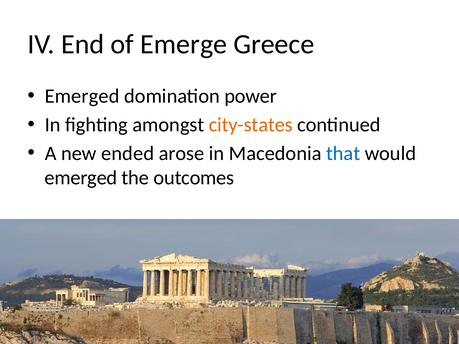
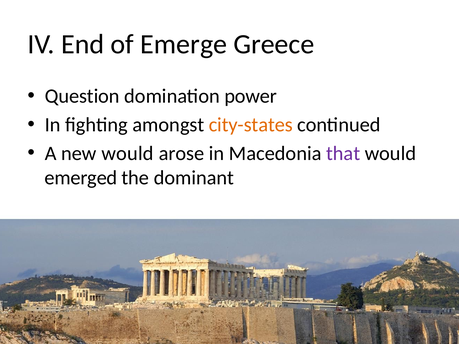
Emerged: Emerged -> Question (82, 96)
new ended: ended -> would (128, 153)
that colour: blue -> purple (343, 153)
outcomes: outcomes -> dominant (194, 178)
